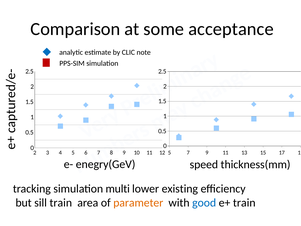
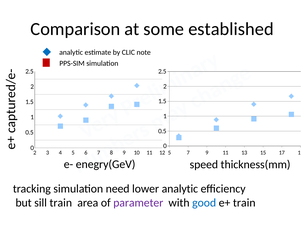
acceptance: acceptance -> established (231, 29)
multi: multi -> need (118, 188)
lower existing: existing -> analytic (180, 188)
parameter colour: orange -> purple (138, 203)
